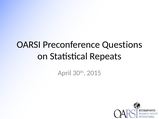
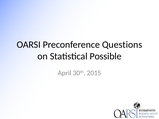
Repeats: Repeats -> Possible (106, 56)
